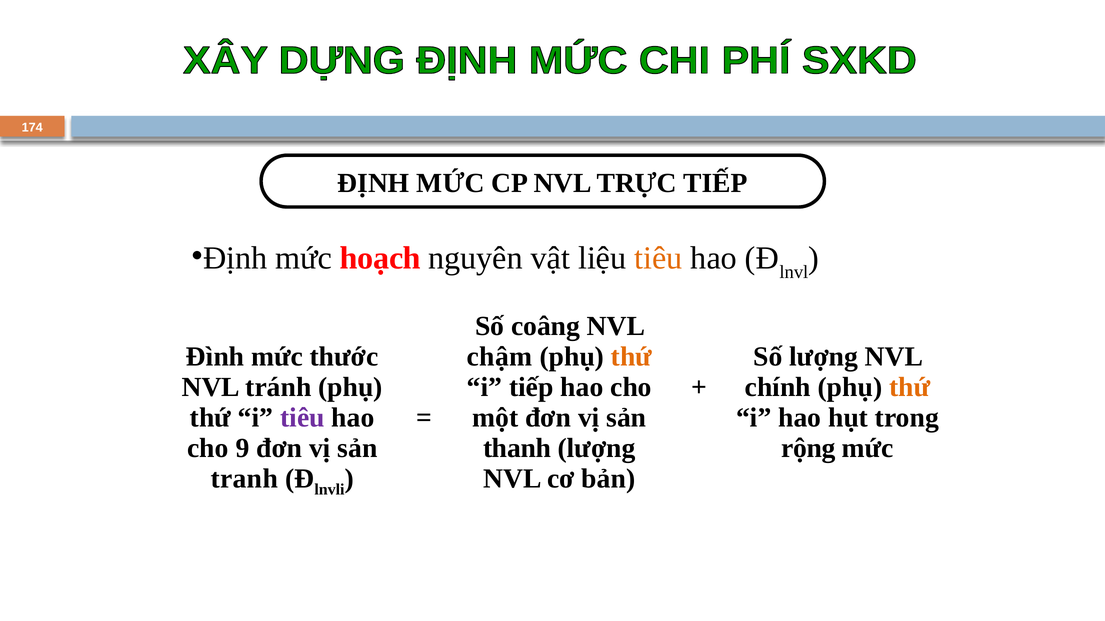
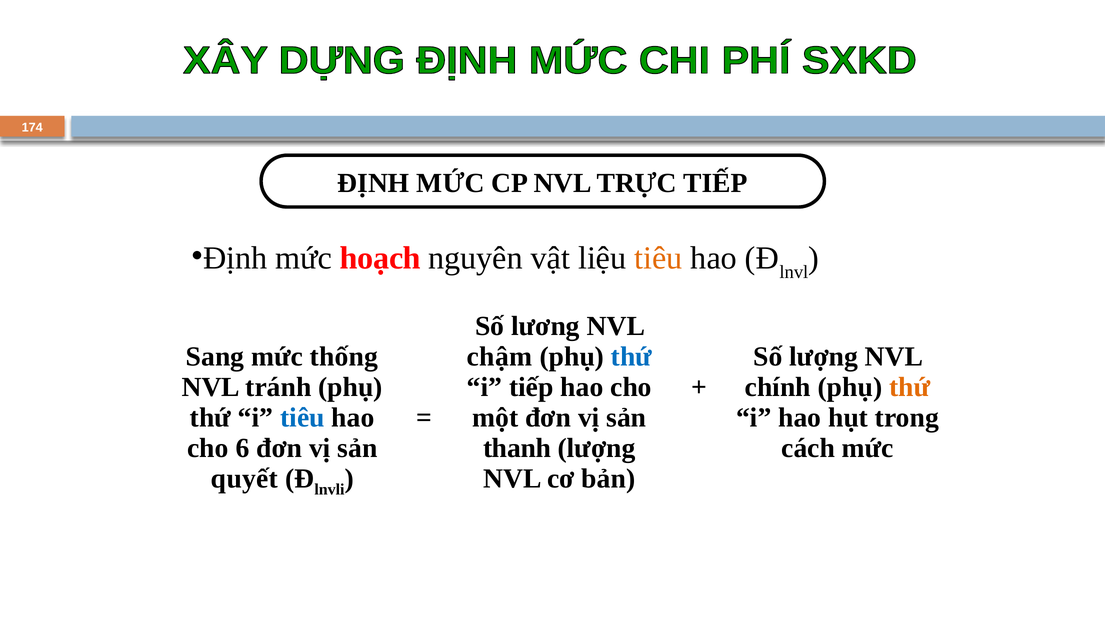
coâng: coâng -> lương (545, 326)
Đình: Đình -> Sang (215, 357)
thước: thước -> thống (344, 357)
thứ colour: orange -> blue (631, 357)
tiêu colour: purple -> blue (302, 418)
9: 9 -> 6 (242, 448)
rộng: rộng -> cách (808, 448)
tranh: tranh -> quyết (244, 479)
